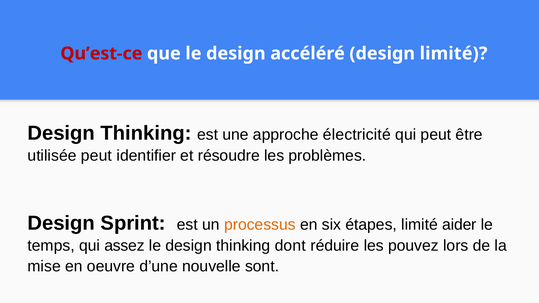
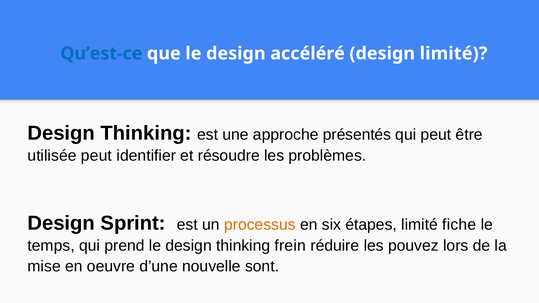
Qu’est-ce colour: red -> blue (101, 54)
électricité: électricité -> présentés (357, 135)
aider: aider -> fiche (459, 225)
assez: assez -> prend (124, 246)
dont: dont -> frein (290, 246)
